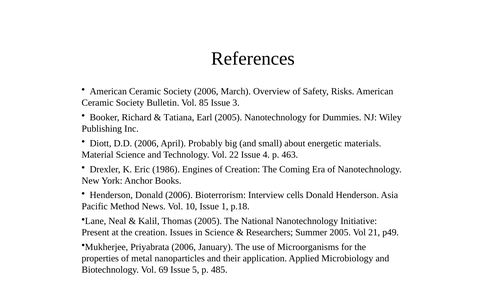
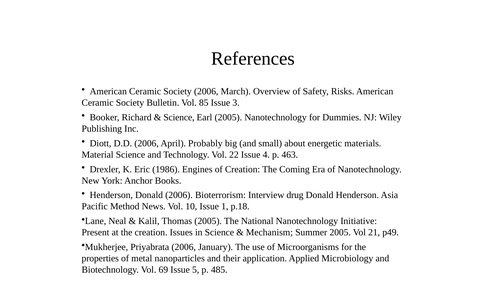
Tatiana: Tatiana -> Science (179, 117)
cells: cells -> drug (295, 195)
Researchers: Researchers -> Mechanism (269, 232)
